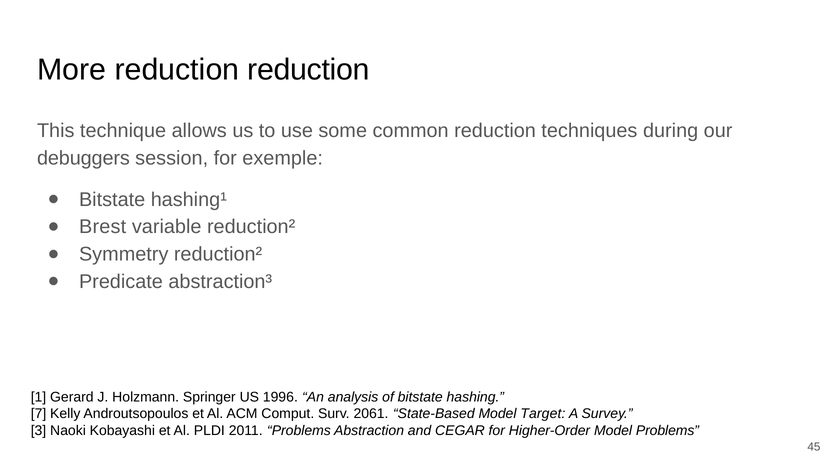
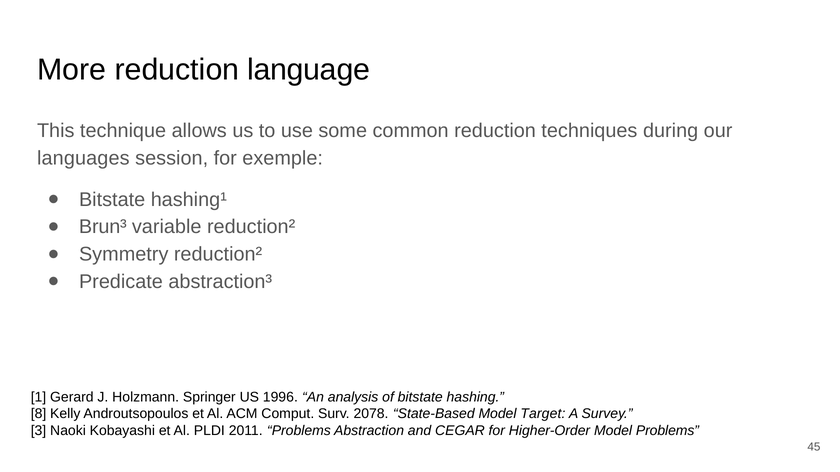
reduction reduction: reduction -> language (309, 70)
debuggers: debuggers -> languages (83, 158)
Brest: Brest -> Brun³ (103, 227)
7: 7 -> 8 (39, 414)
2061: 2061 -> 2078 (371, 414)
